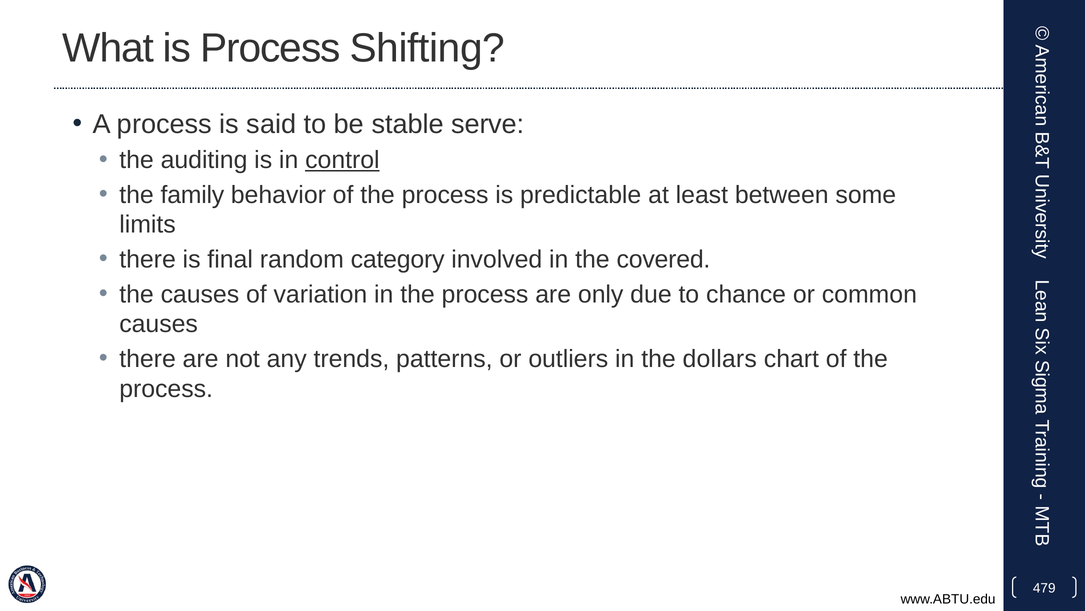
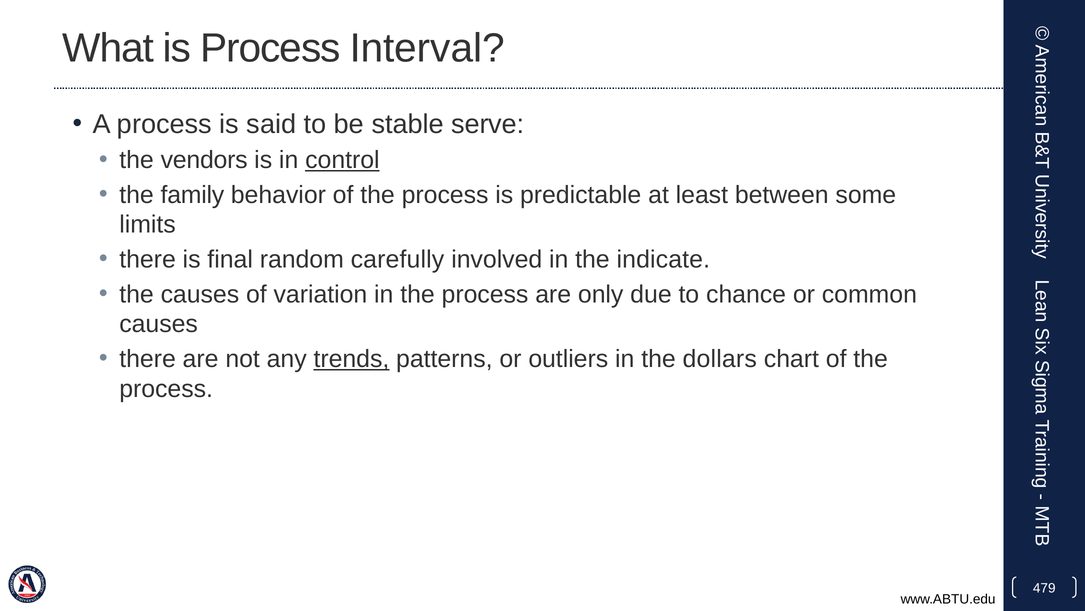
Shifting: Shifting -> Interval (427, 48)
auditing: auditing -> vendors (204, 160)
category: category -> carefully (397, 259)
covered: covered -> indicate (663, 259)
trends underline: none -> present (351, 359)
